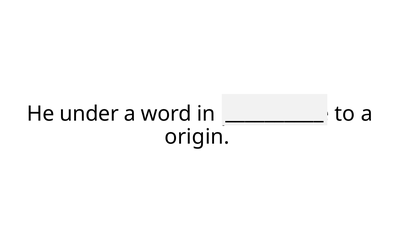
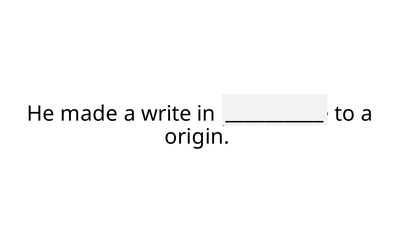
under: under -> made (89, 114)
word: word -> write (166, 114)
